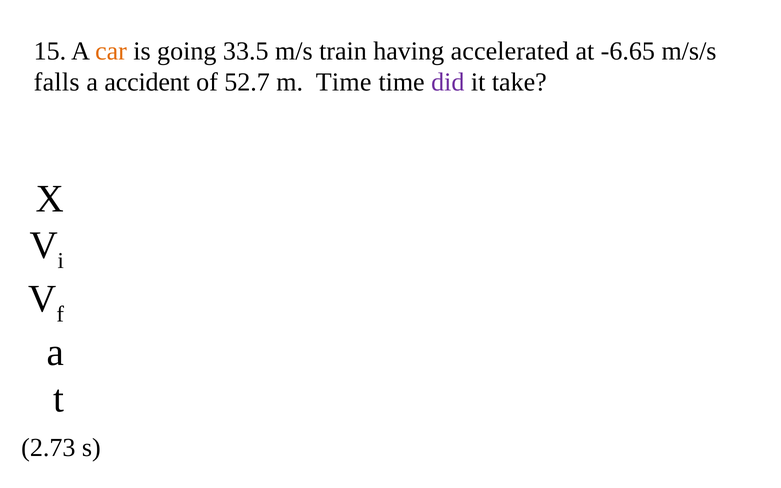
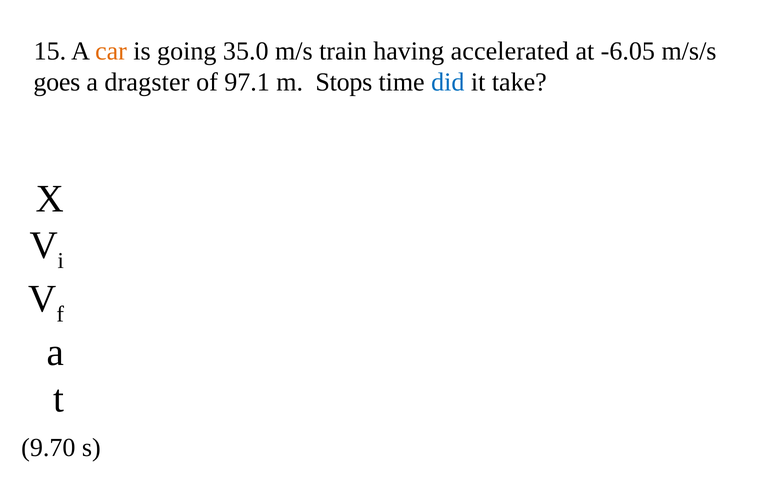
33.5: 33.5 -> 35.0 (246, 51)
-6.65: -6.65 -> -6.05 (628, 51)
falls: falls -> goes (57, 82)
accident: accident -> dragster (147, 82)
52.7: 52.7 -> 97.1 (247, 82)
m Time: Time -> Stops (344, 82)
did colour: purple -> blue (448, 82)
2.73: 2.73 -> 9.70 (48, 448)
